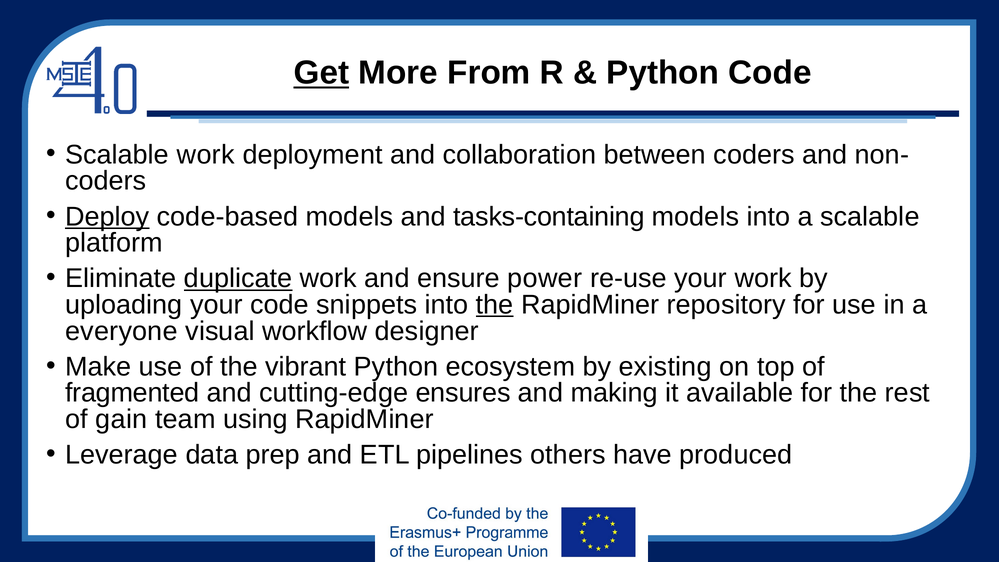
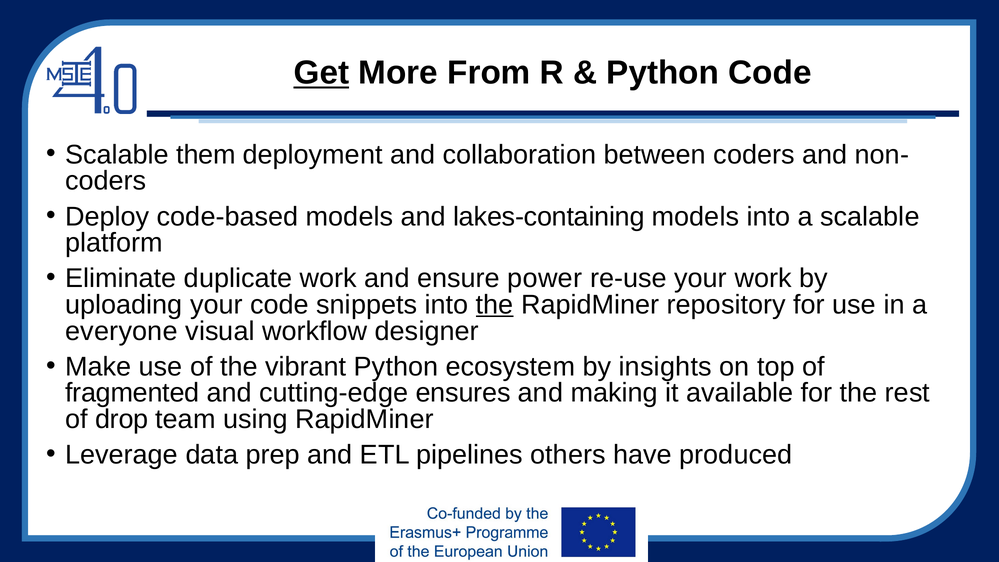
Scalable work: work -> them (206, 155)
Deploy underline: present -> none (107, 217)
tasks-containing: tasks-containing -> lakes-containing (549, 217)
duplicate underline: present -> none (238, 278)
existing: existing -> insights (665, 367)
gain: gain -> drop (122, 419)
